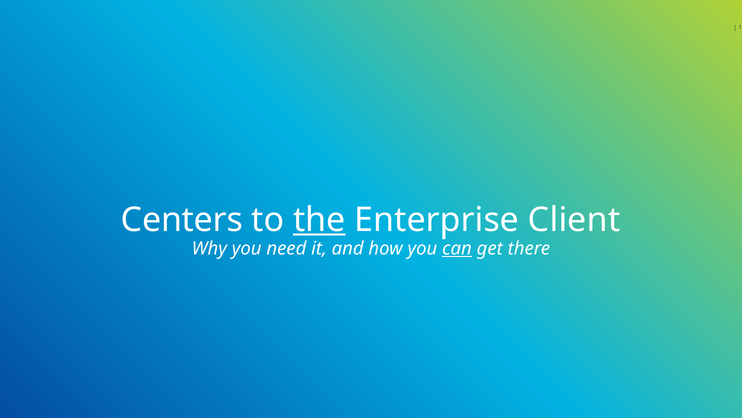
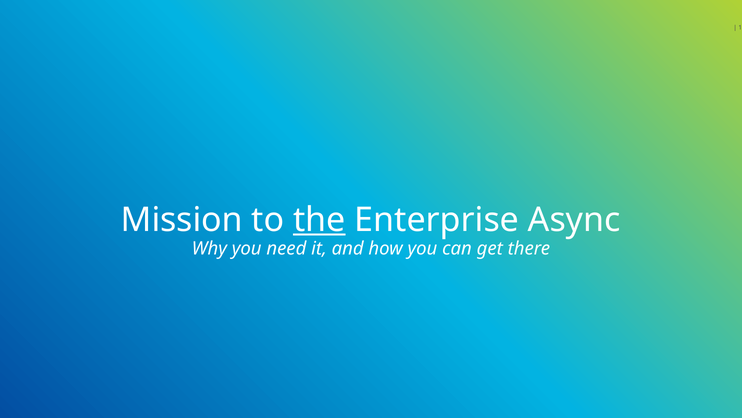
Centers: Centers -> Mission (182, 220)
Client: Client -> Async (574, 220)
can underline: present -> none (457, 248)
